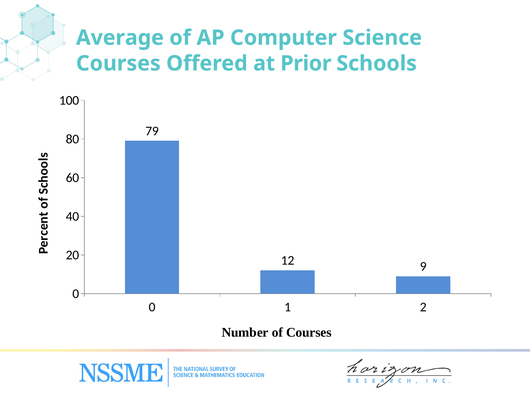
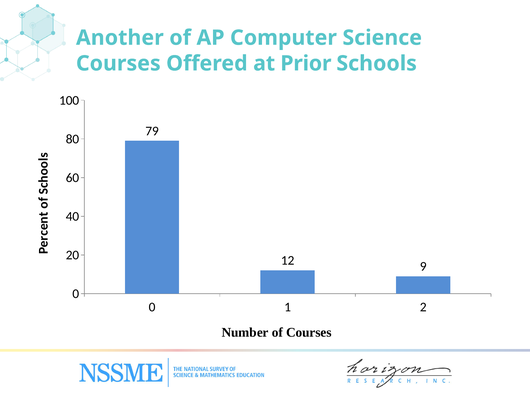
Average: Average -> Another (120, 38)
